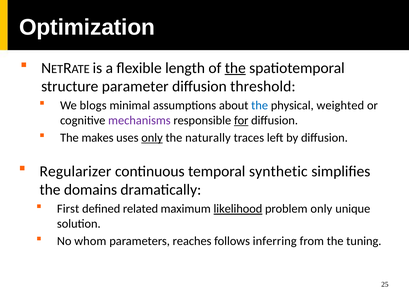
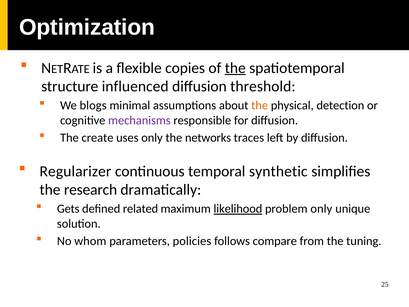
length: length -> copies (185, 68)
parameter: parameter -> influenced (135, 86)
the colour: blue -> orange (260, 105)
weighted: weighted -> detection (340, 105)
for underline: present -> none (241, 120)
makes: makes -> create (97, 138)
only underline: present -> none (152, 138)
naturally: naturally -> networks (208, 138)
domains: domains -> research (91, 190)
First: First -> Gets (68, 209)
reaches: reaches -> policies (192, 241)
inferring: inferring -> compare (275, 241)
